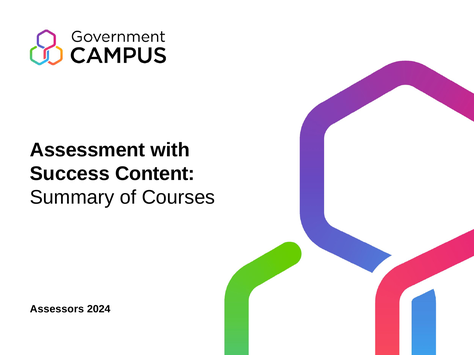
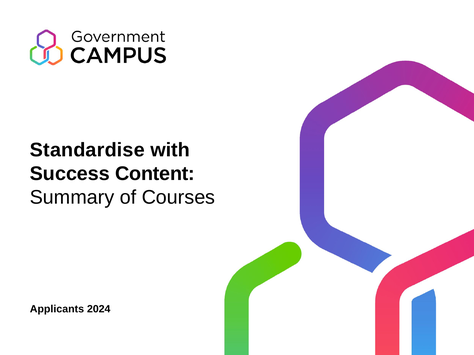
Assessment: Assessment -> Standardise (87, 150)
Assessors: Assessors -> Applicants (57, 309)
